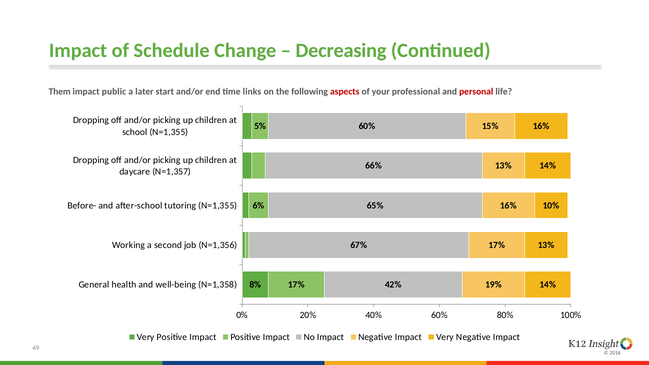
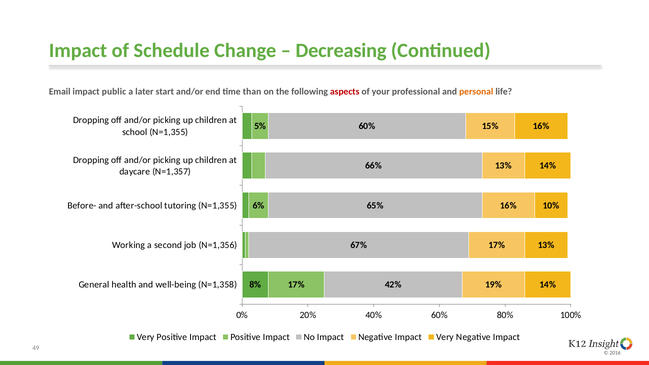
Them: Them -> Email (60, 92)
links: links -> than (252, 92)
personal colour: red -> orange (476, 92)
